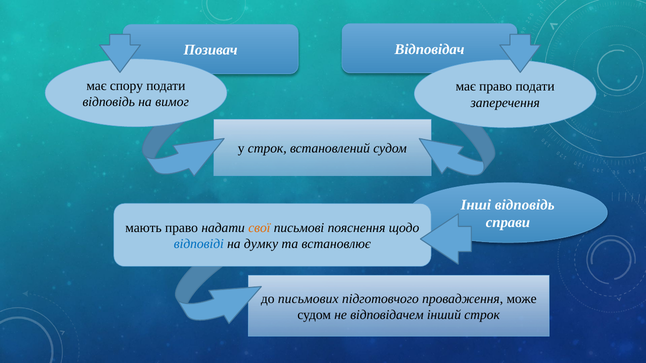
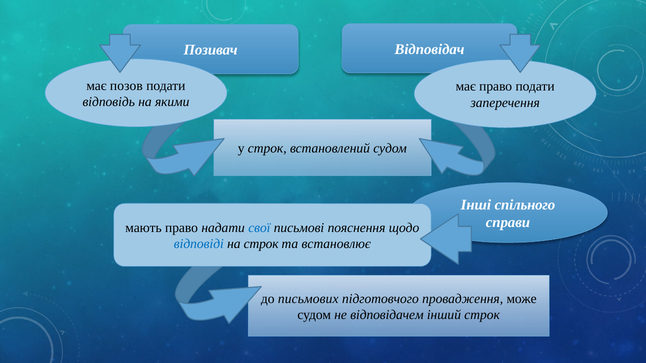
спору: спору -> позов (126, 86)
вимог: вимог -> якими (172, 102)
Інші відповідь: відповідь -> спільного (525, 205)
свої colour: orange -> blue (259, 228)
на думку: думку -> строк (261, 244)
